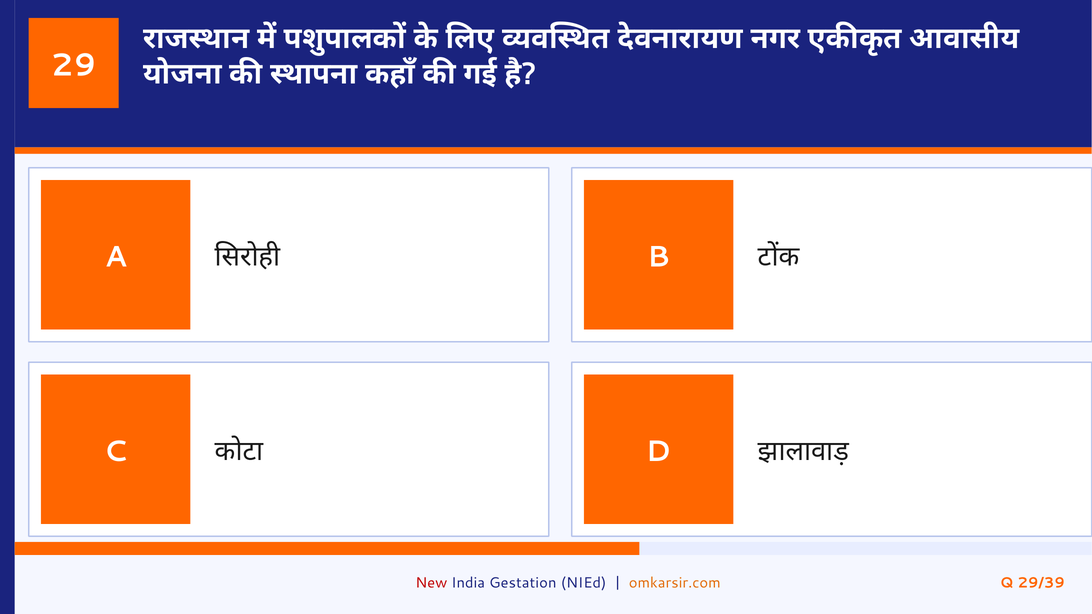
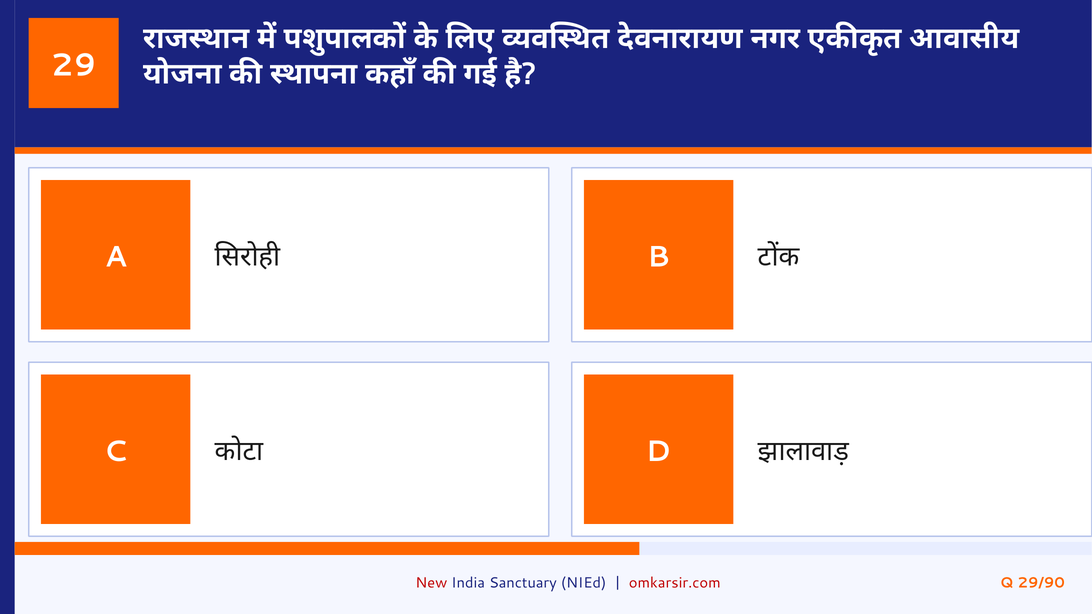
Gestation: Gestation -> Sanctuary (523, 583)
omkarsir.com colour: orange -> red (675, 583)
29/39: 29/39 -> 29/90 (1041, 583)
